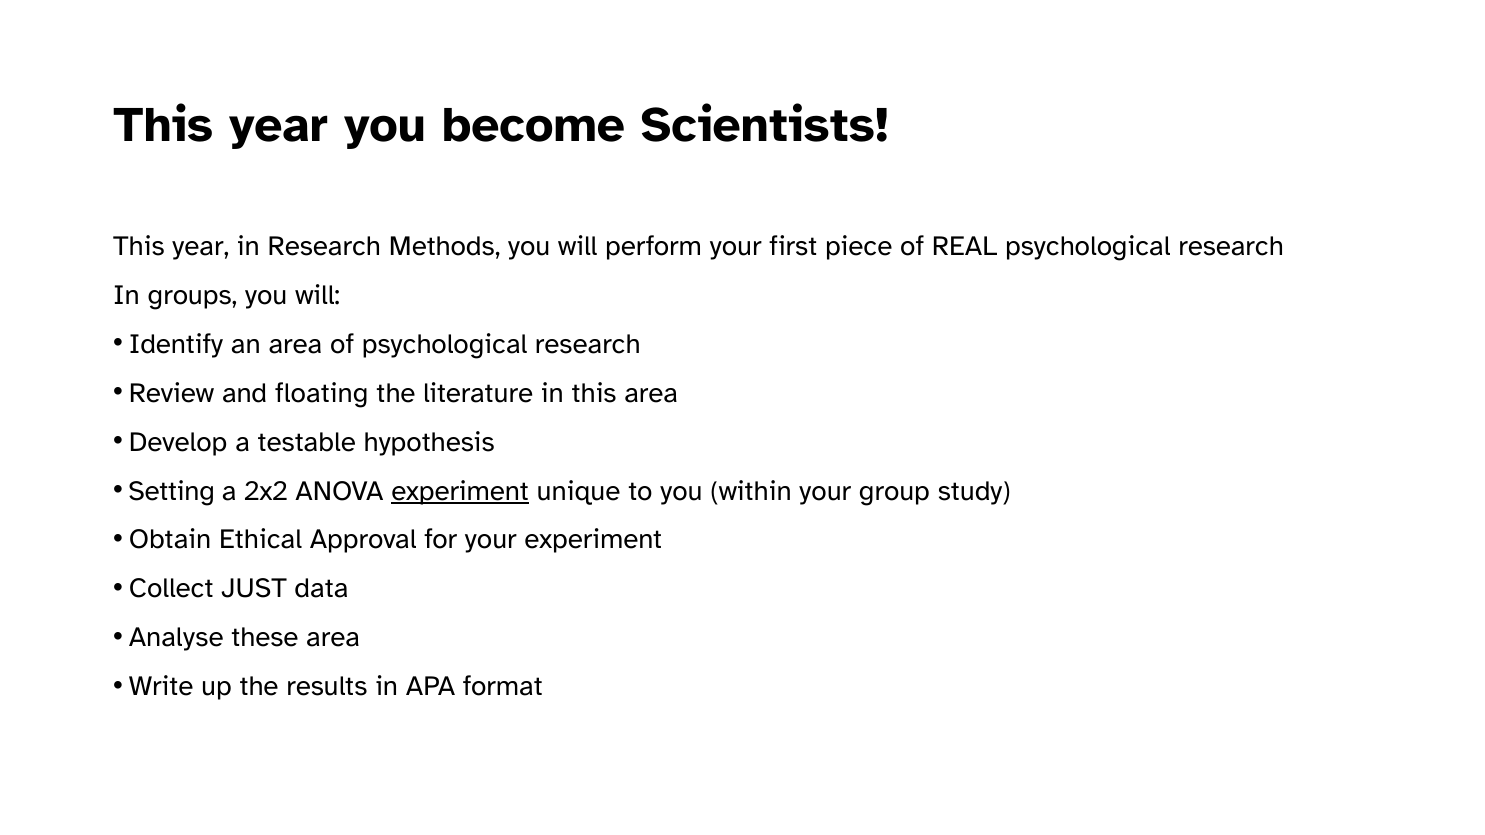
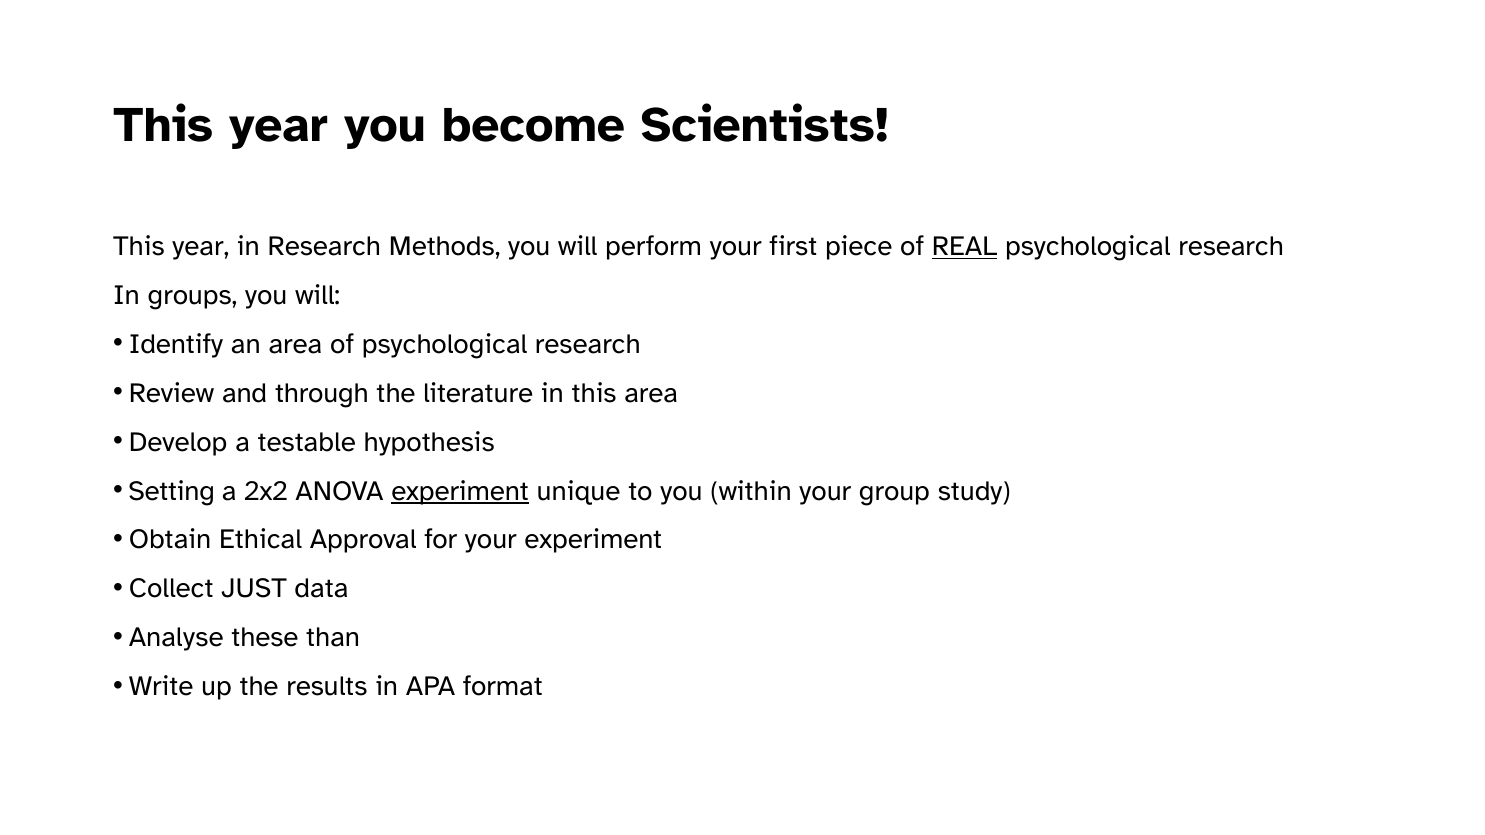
REAL underline: none -> present (965, 247)
floating: floating -> through (322, 393)
these area: area -> than (333, 638)
